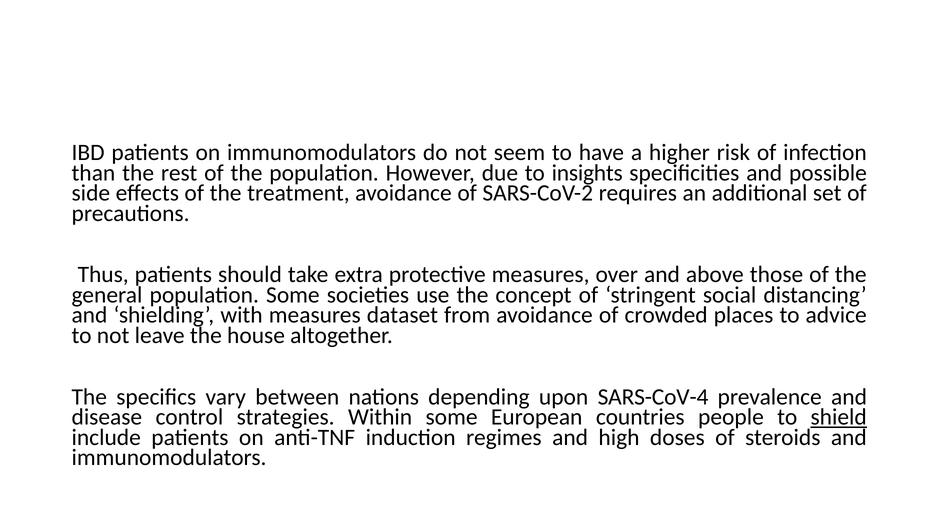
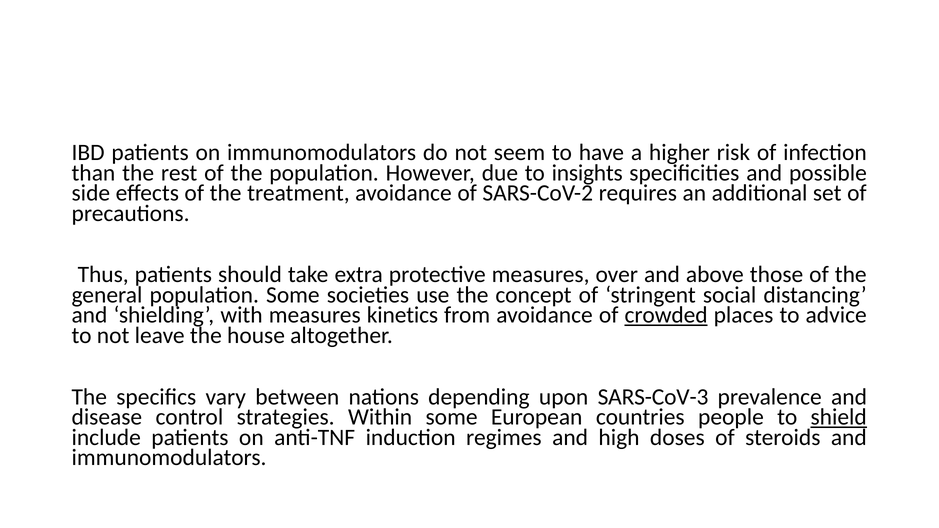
dataset: dataset -> kinetics (402, 315)
crowded underline: none -> present (666, 315)
SARS-CoV-4: SARS-CoV-4 -> SARS-CoV-3 (653, 397)
